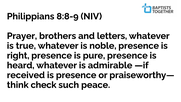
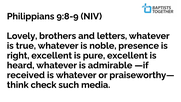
8:8-9: 8:8-9 -> 9:8-9 (67, 16)
Prayer: Prayer -> Lovely (22, 36)
right presence: presence -> excellent (52, 55)
pure presence: presence -> excellent (127, 55)
is presence: presence -> whatever (76, 75)
peace: peace -> media (96, 85)
